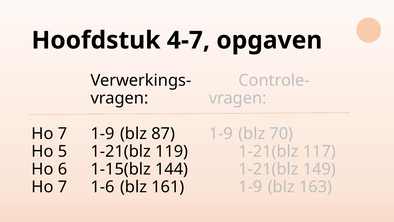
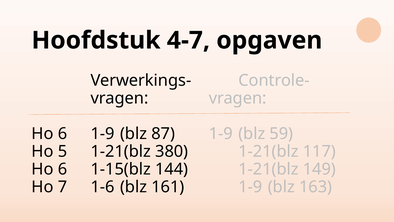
7: 7 -> 6 (62, 133)
70: 70 -> 59 (281, 133)
119: 119 -> 380 (172, 151)
